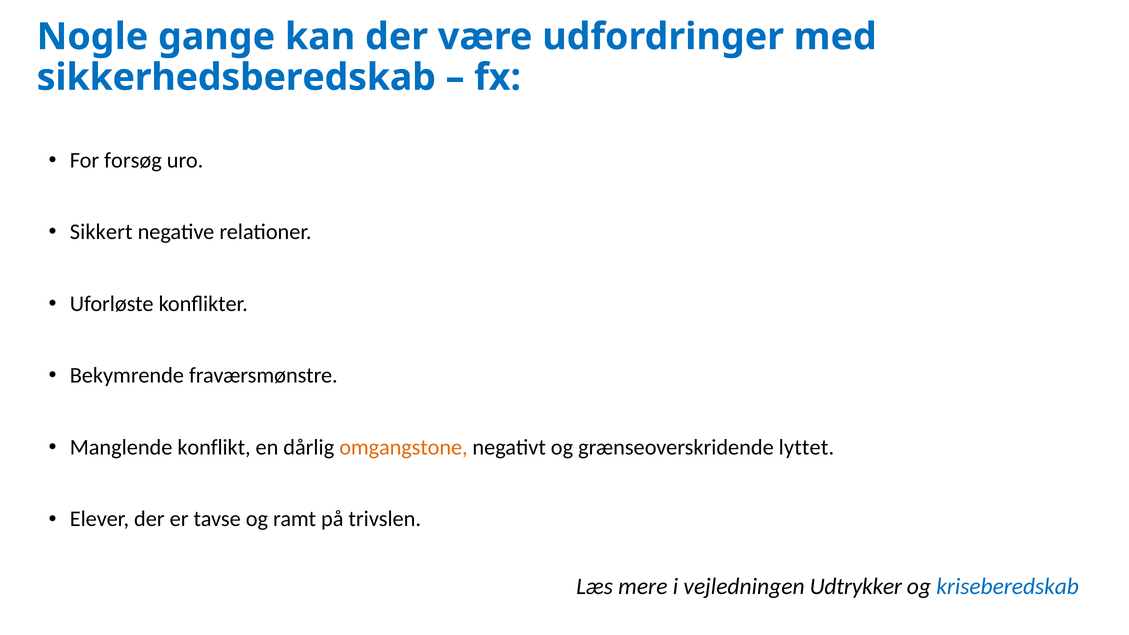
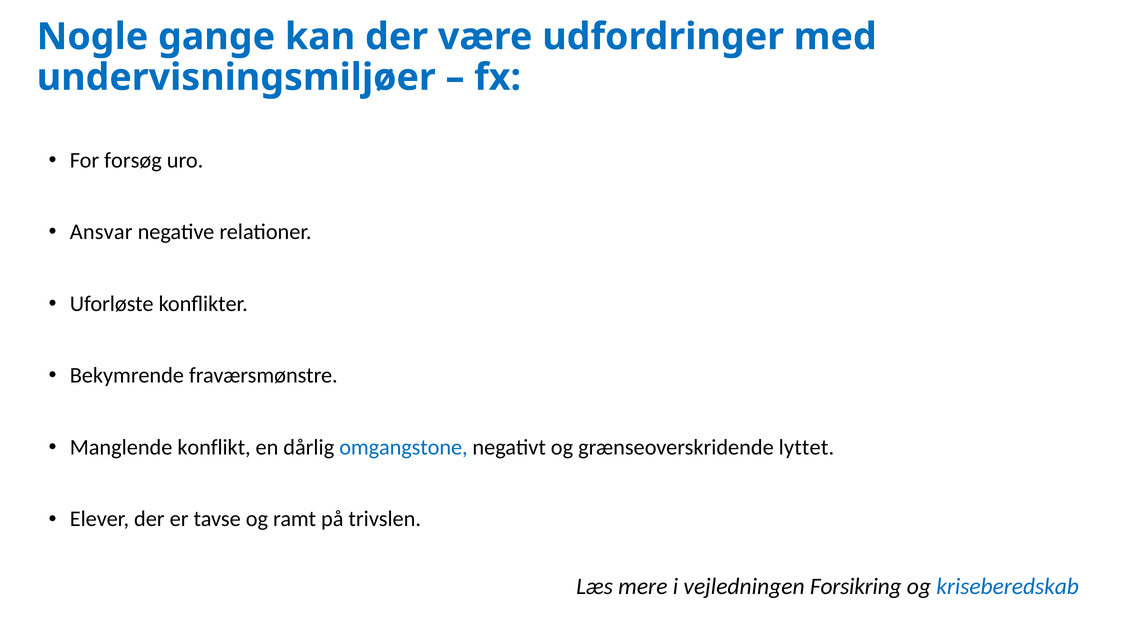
sikkerhedsberedskab: sikkerhedsberedskab -> undervisningsmiljøer (236, 77)
Sikkert: Sikkert -> Ansvar (101, 232)
omgangstone colour: orange -> blue (403, 447)
Udtrykker: Udtrykker -> Forsikring (856, 587)
